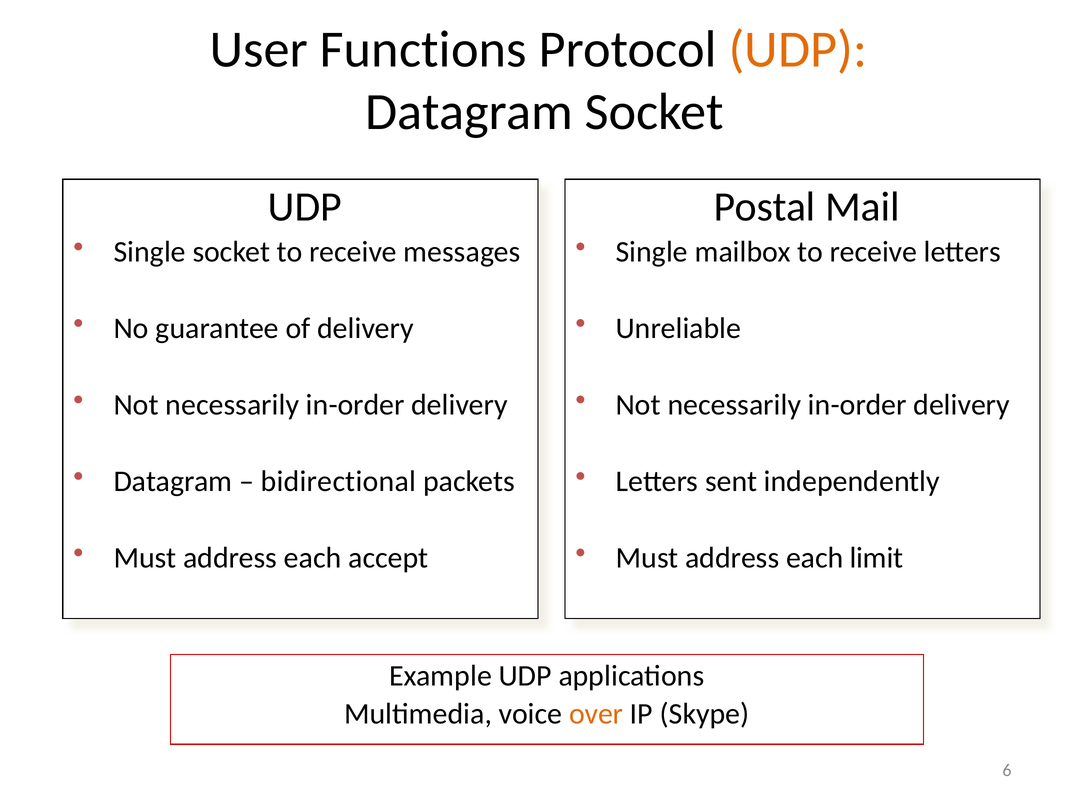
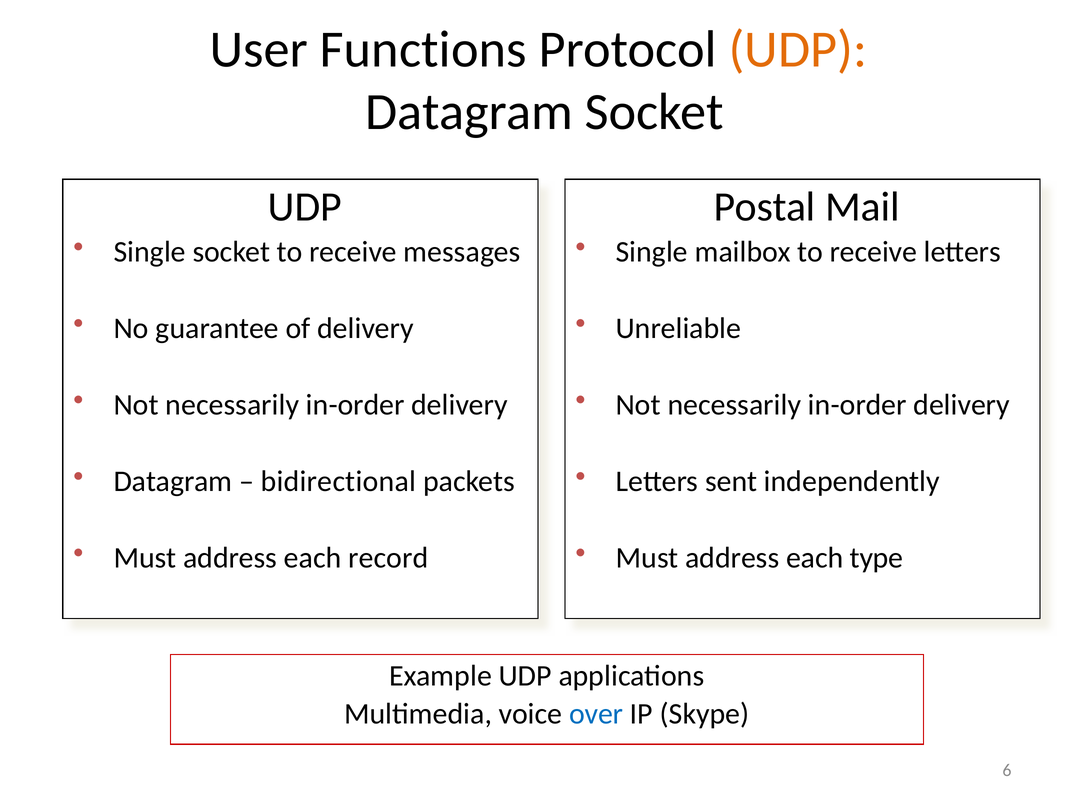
accept: accept -> record (388, 558)
limit: limit -> type (876, 558)
over colour: orange -> blue (596, 714)
